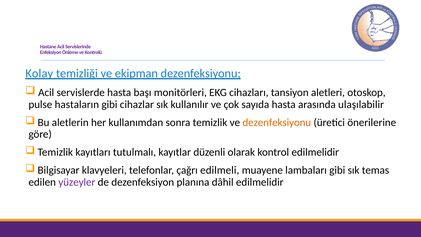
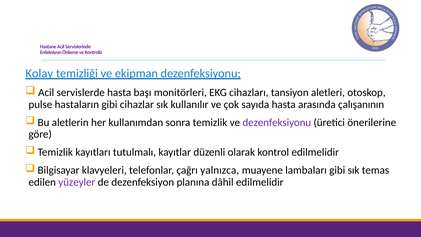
ulaşılabilir: ulaşılabilir -> çalışanının (361, 104)
dezenfeksiyonu colour: orange -> purple (277, 122)
edilmeli: edilmeli -> yalnızca (220, 170)
